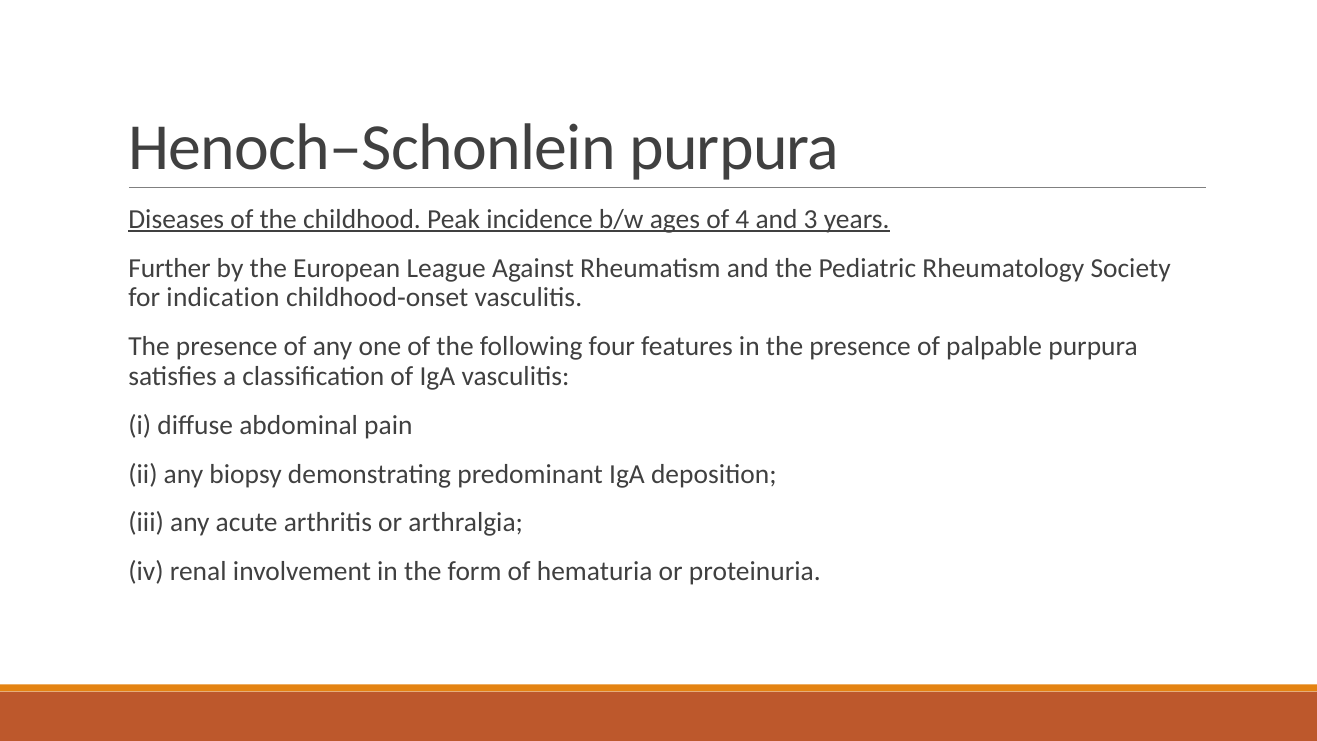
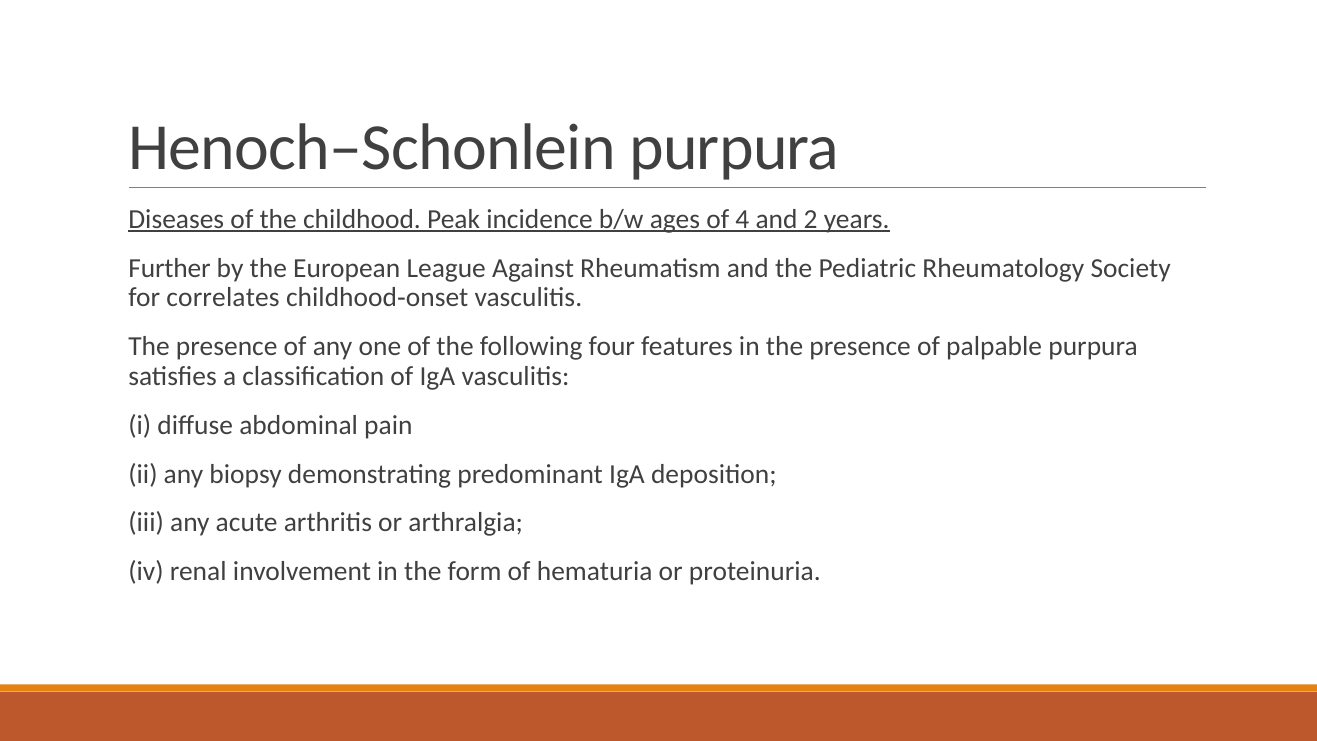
3: 3 -> 2 (811, 219)
indication: indication -> correlates (223, 298)
